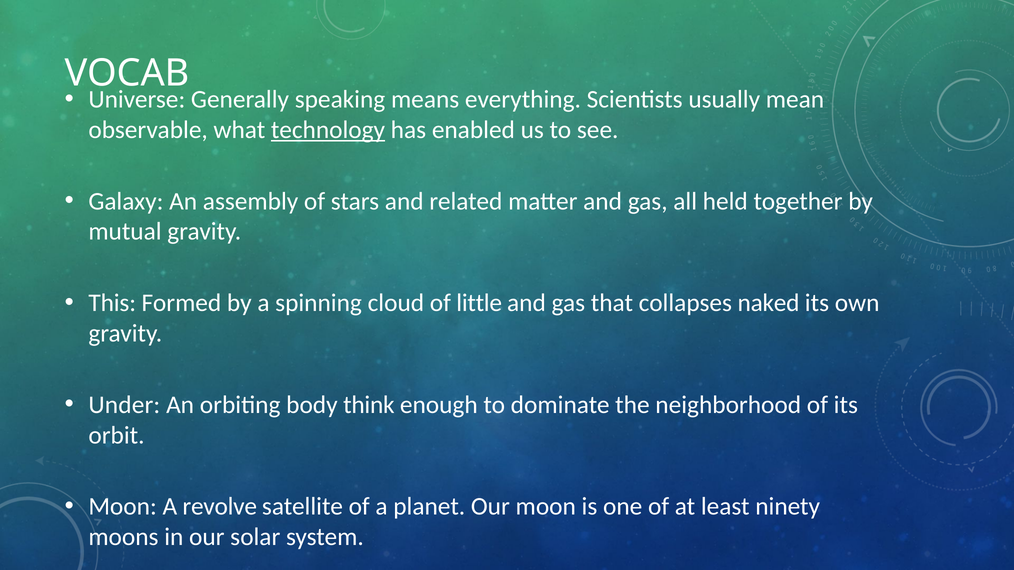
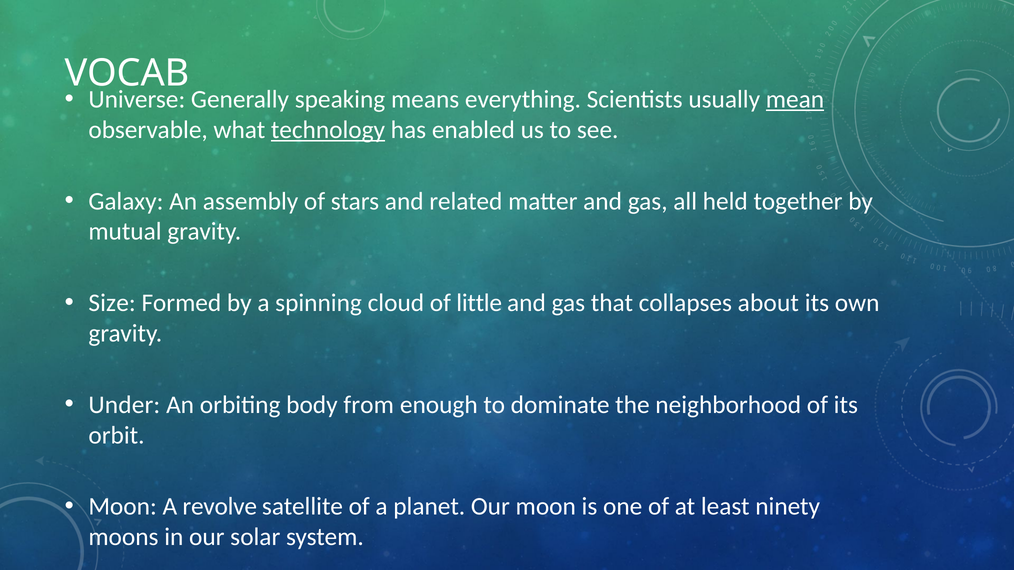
mean underline: none -> present (795, 100)
This: This -> Size (112, 303)
naked: naked -> about (768, 303)
think: think -> from (369, 405)
